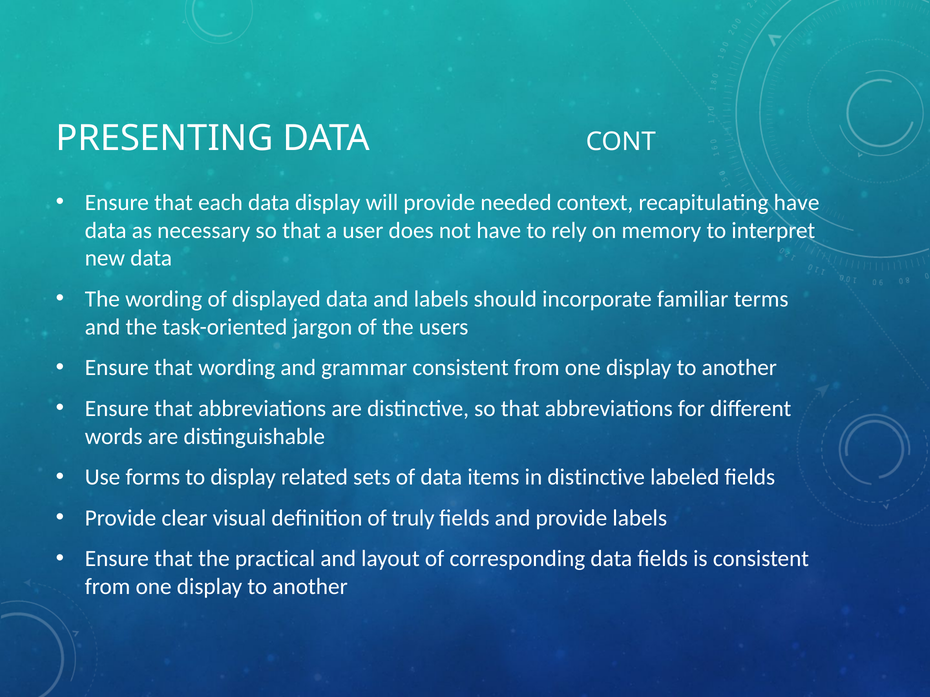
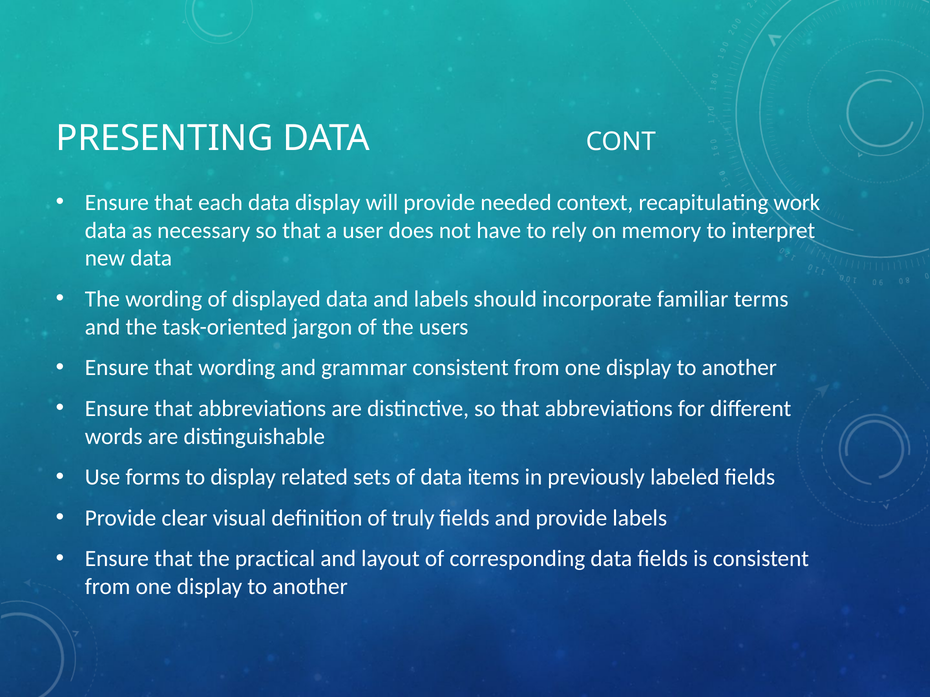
recapitulating have: have -> work (797, 203)
in distinctive: distinctive -> previously (596, 478)
